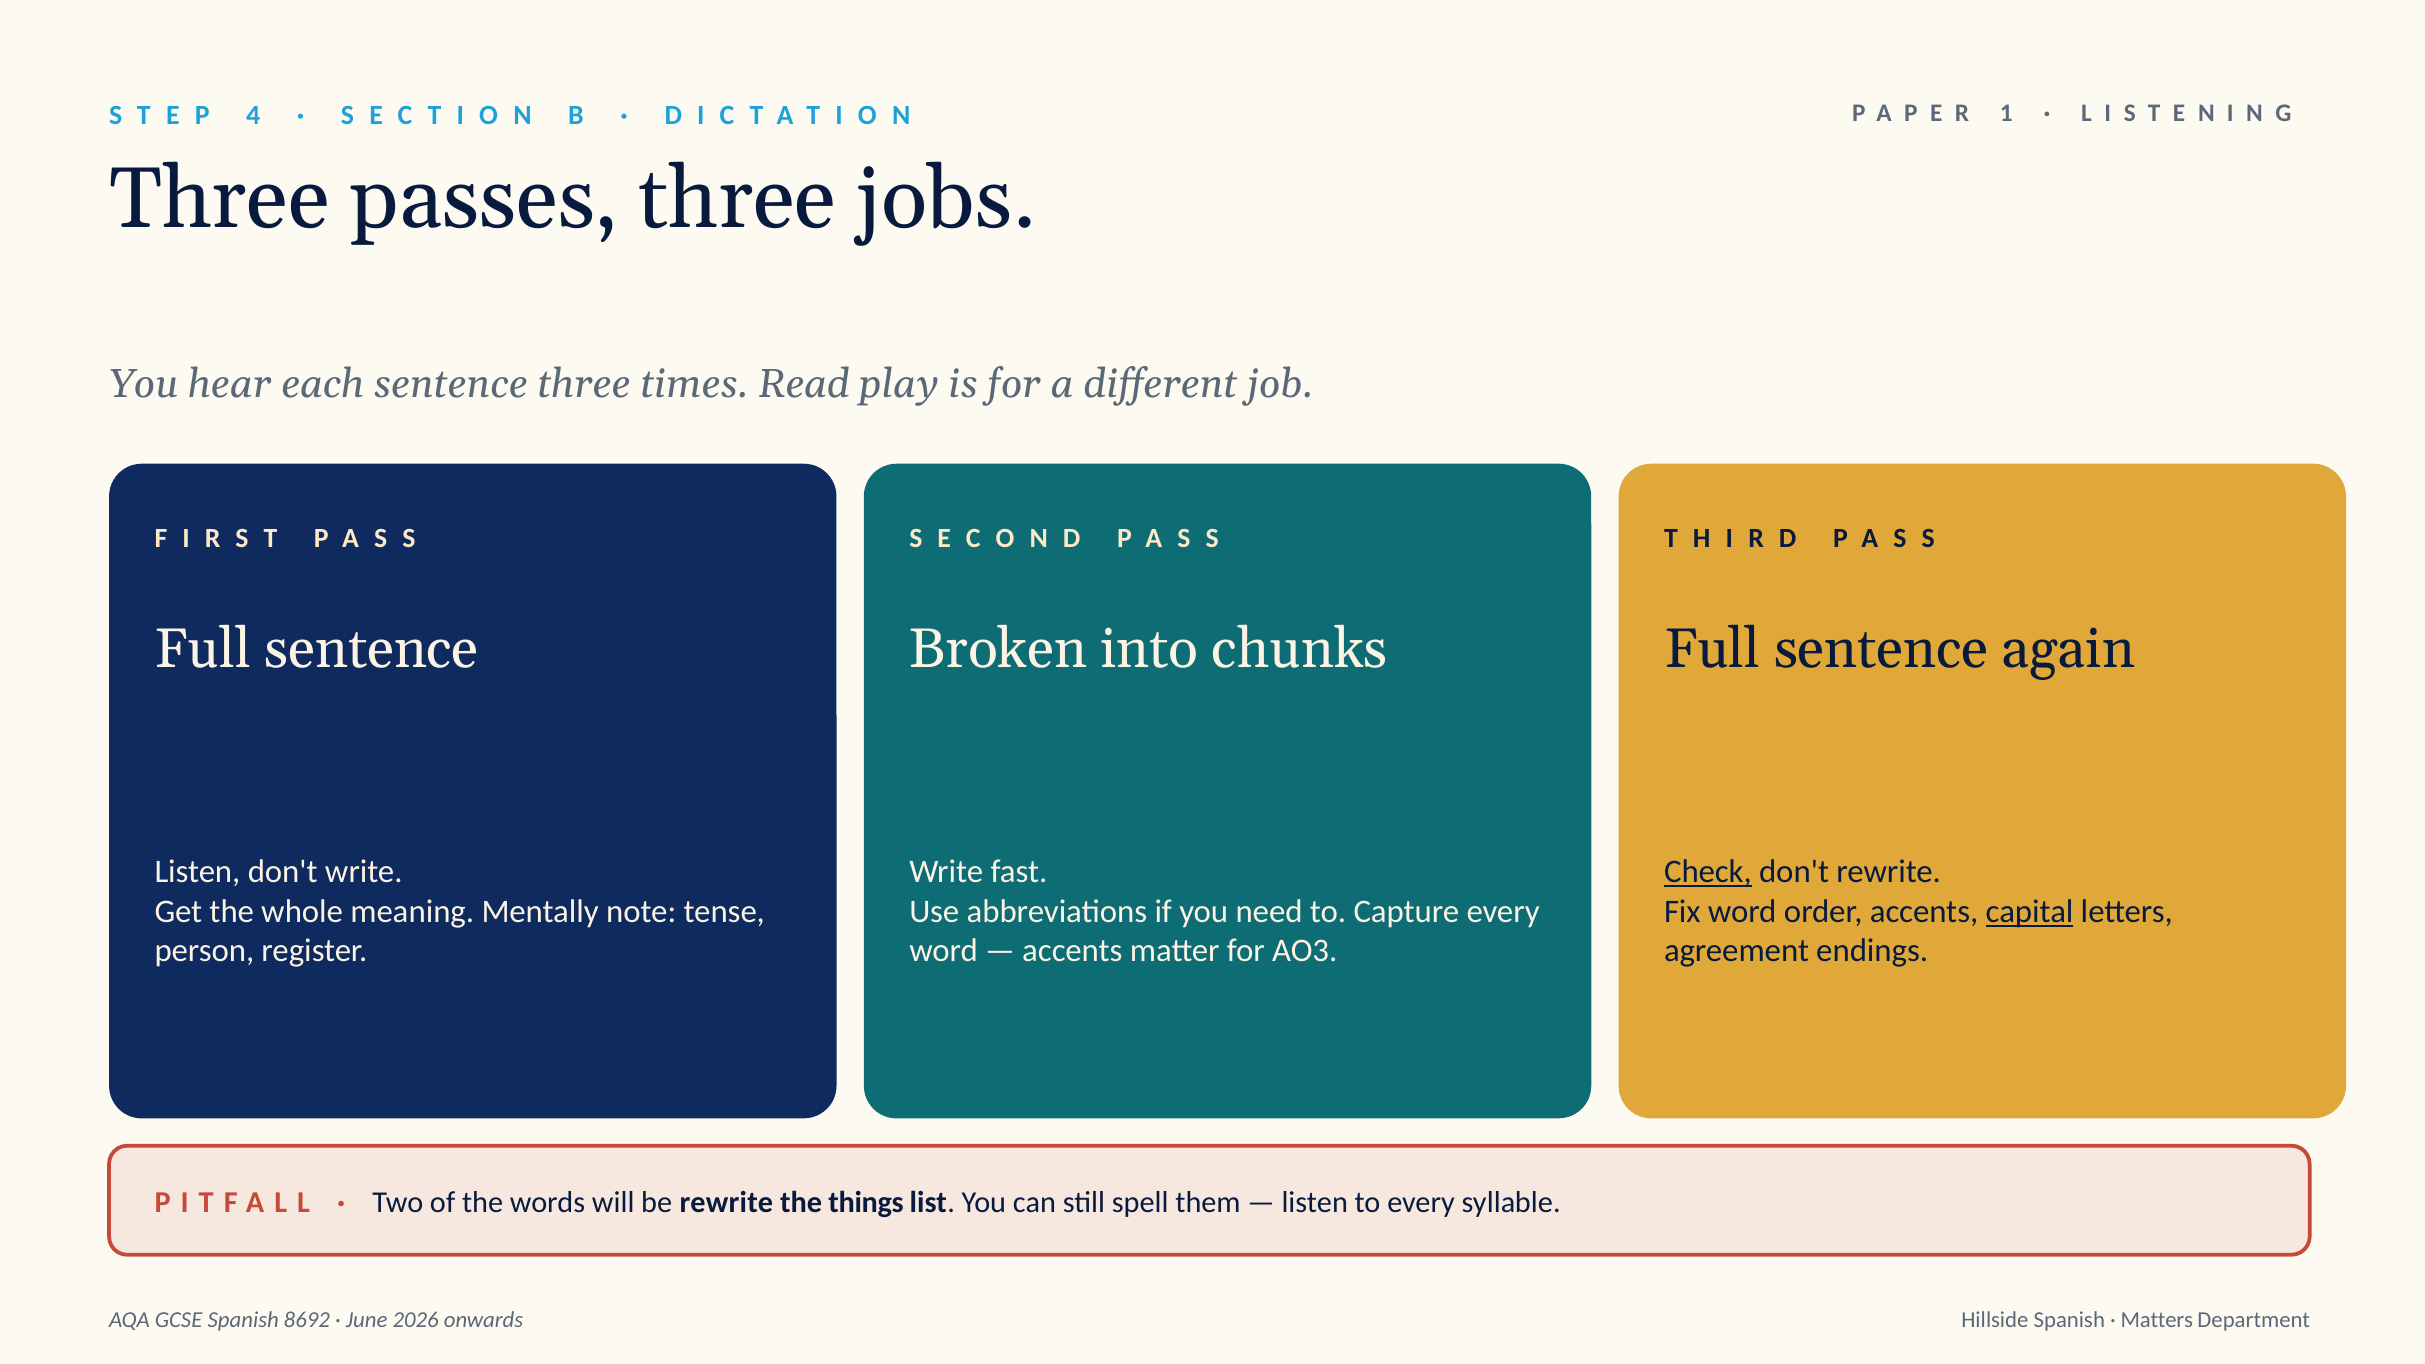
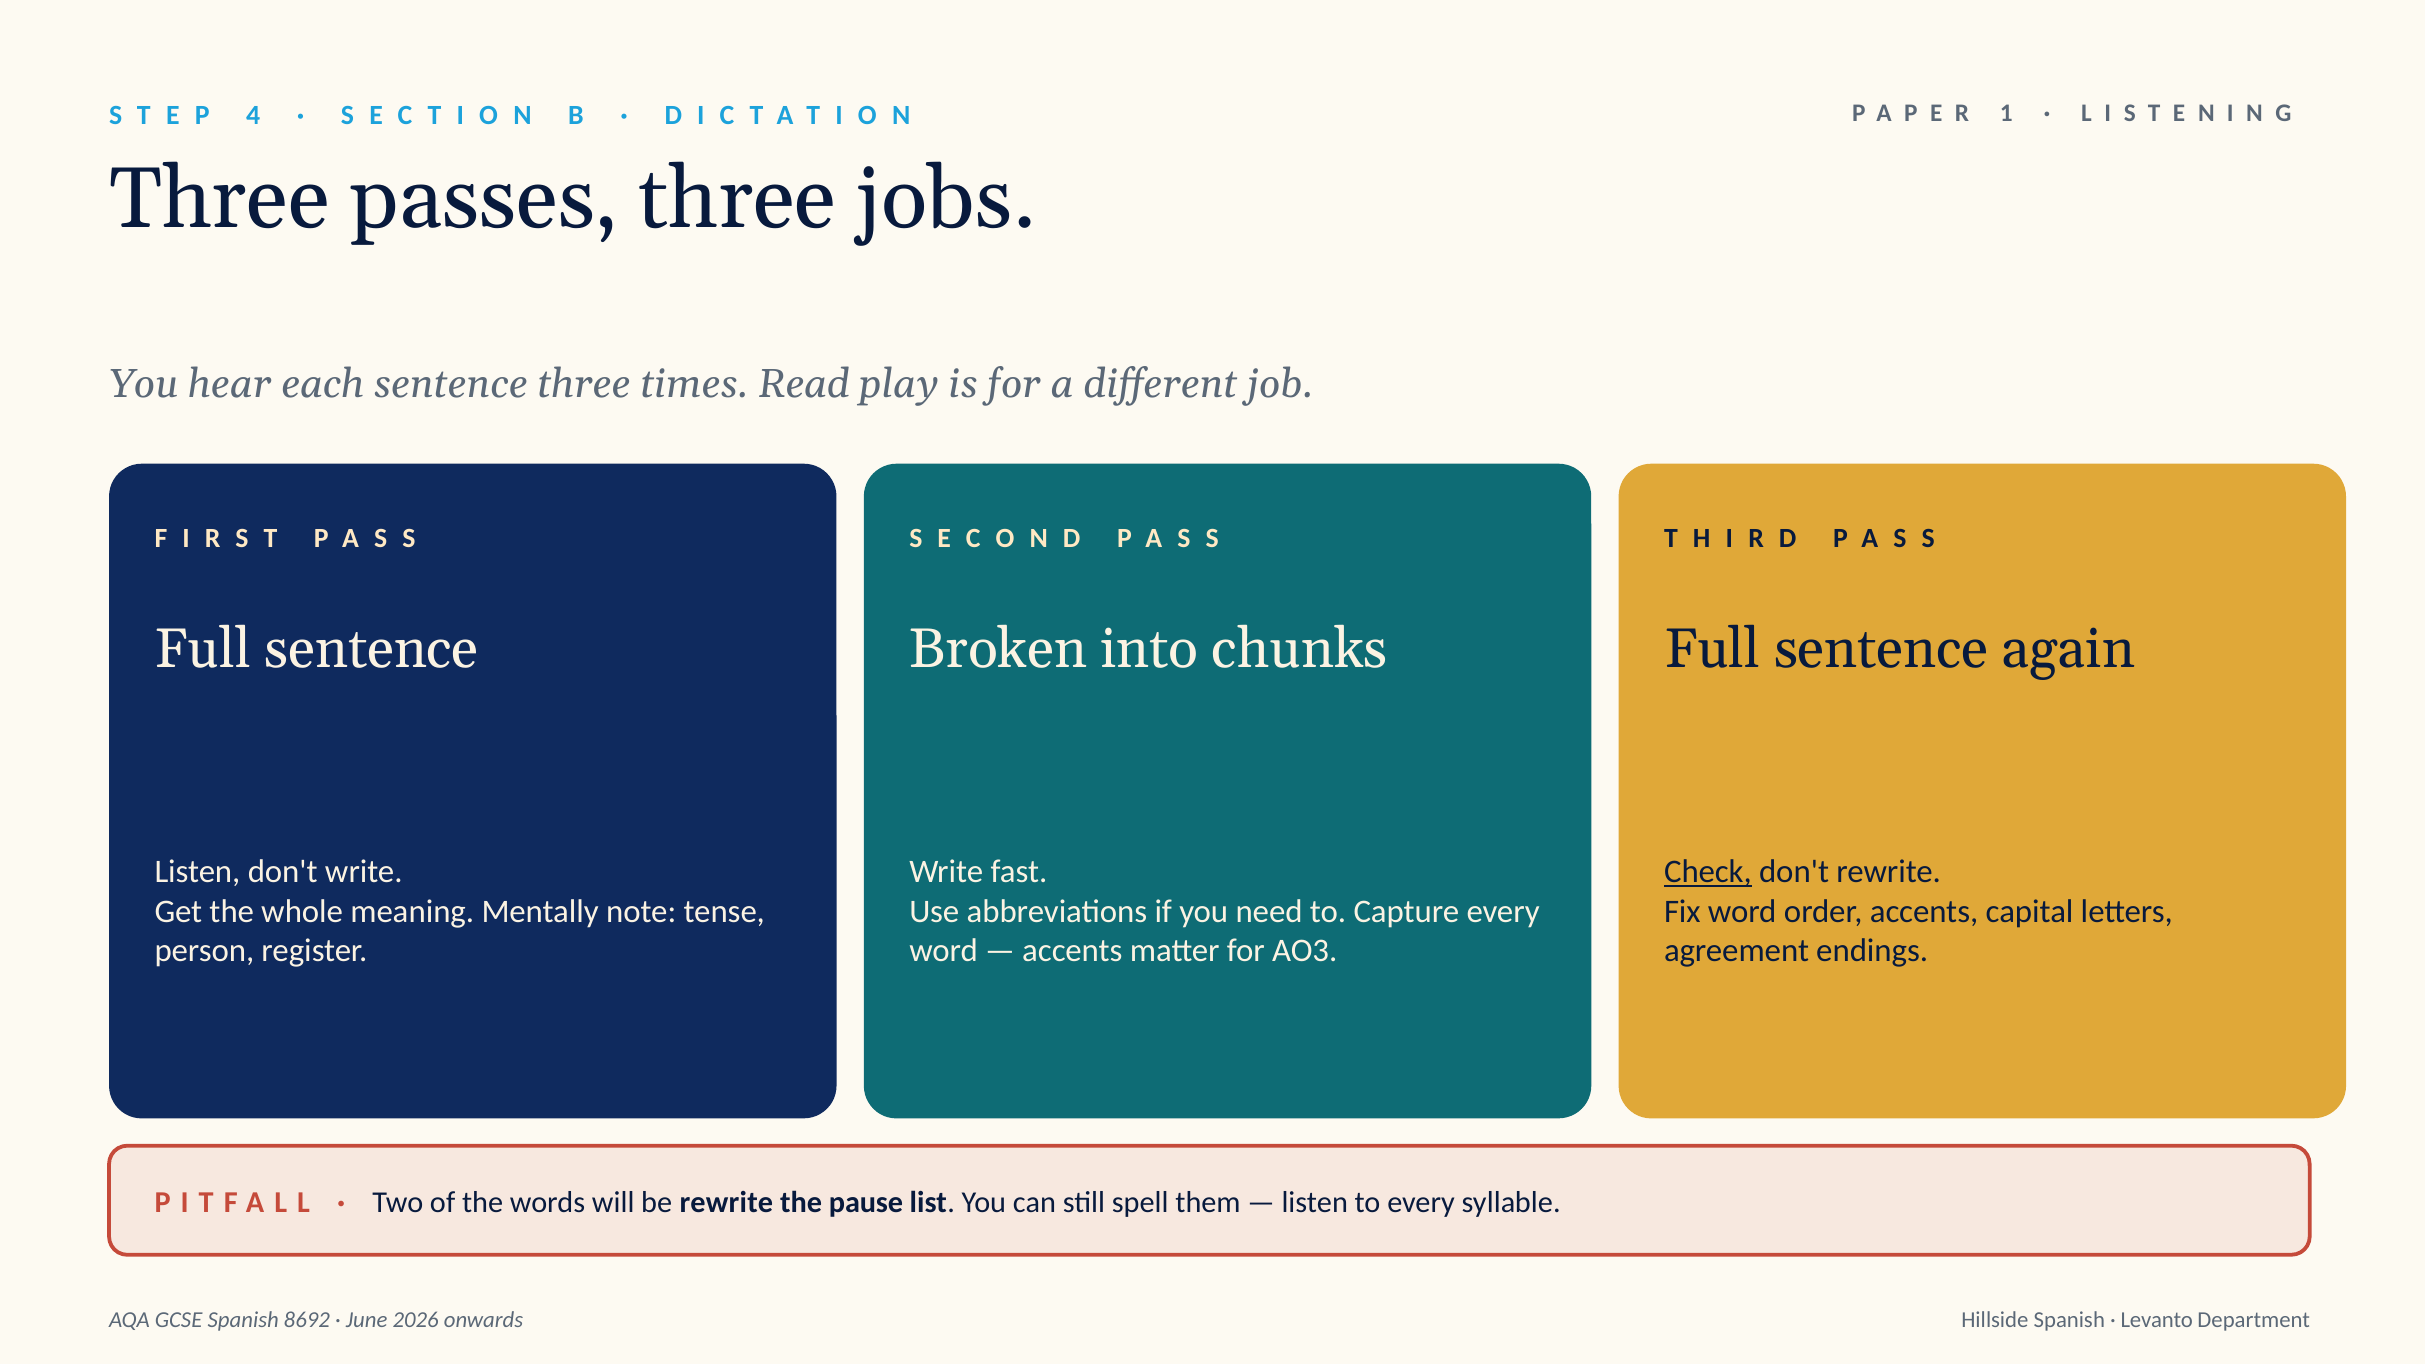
capital underline: present -> none (2030, 912)
things: things -> pause (866, 1202)
Matters: Matters -> Levanto (2157, 1320)
